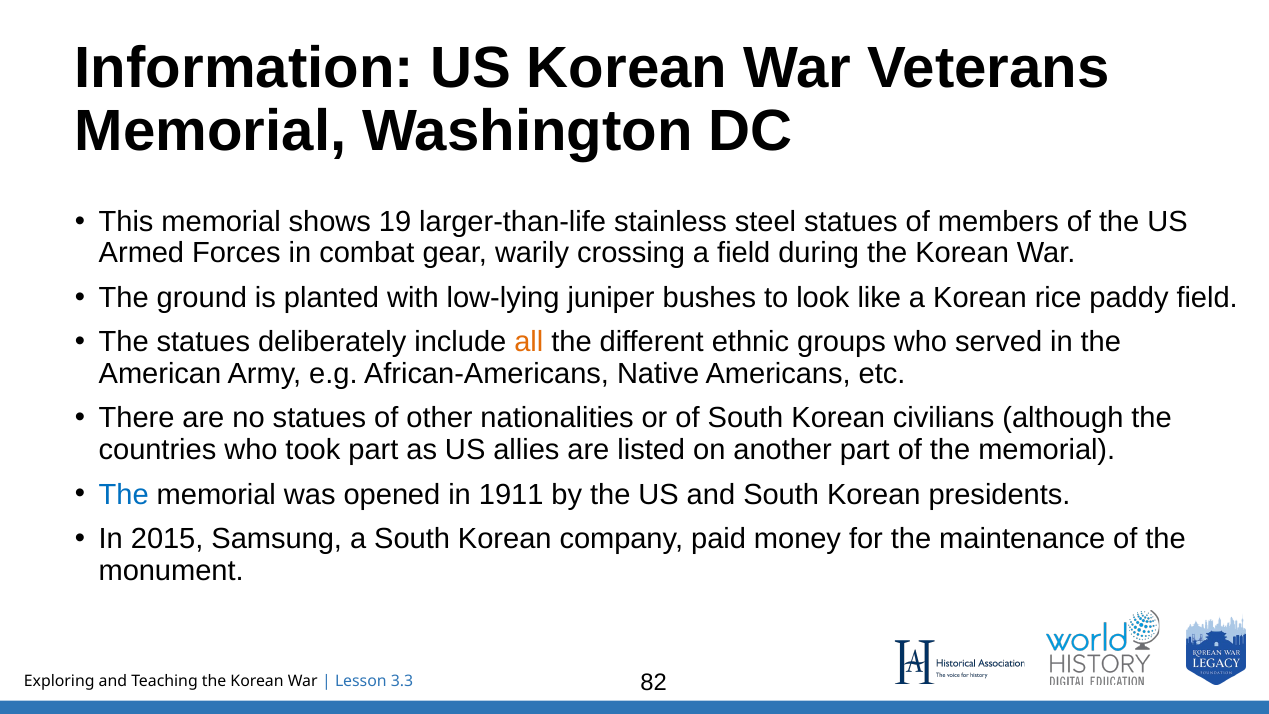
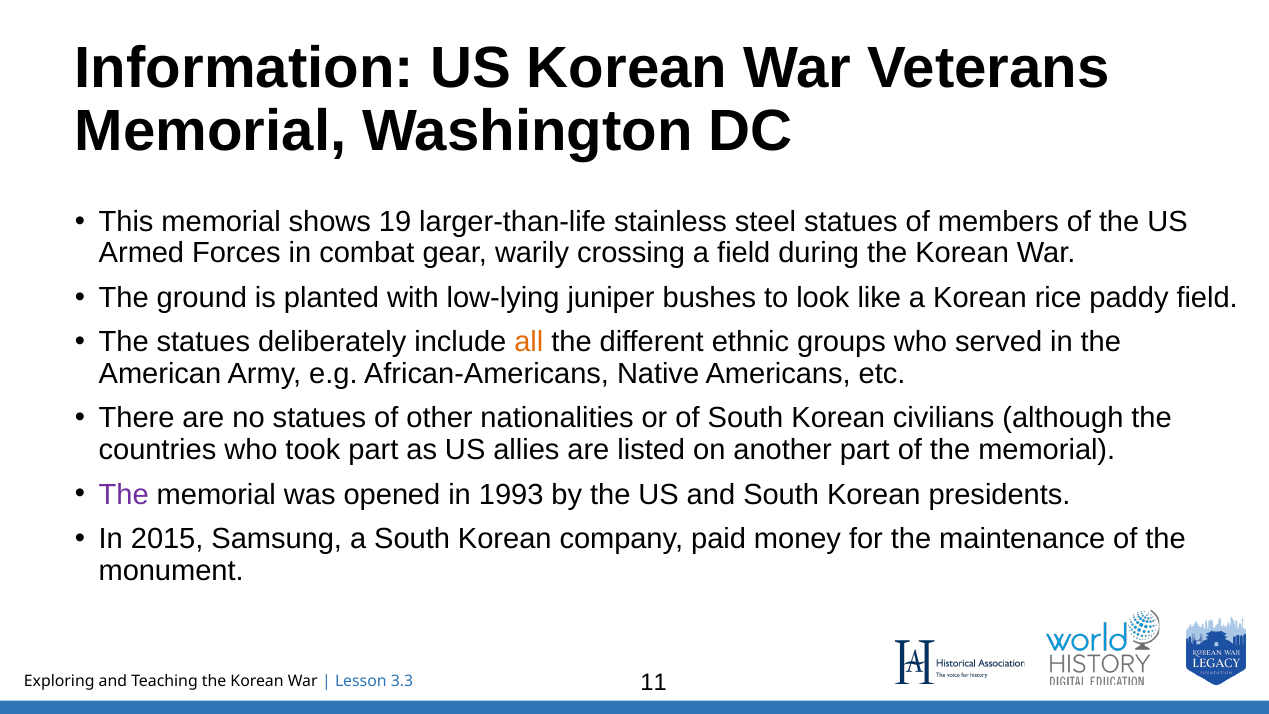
The colour: blue -> purple (124, 494)
1911: 1911 -> 1993 (511, 494)
82: 82 -> 11 (654, 682)
